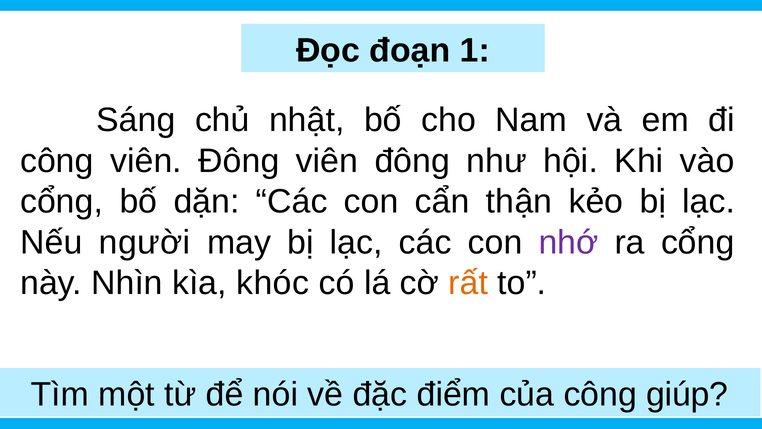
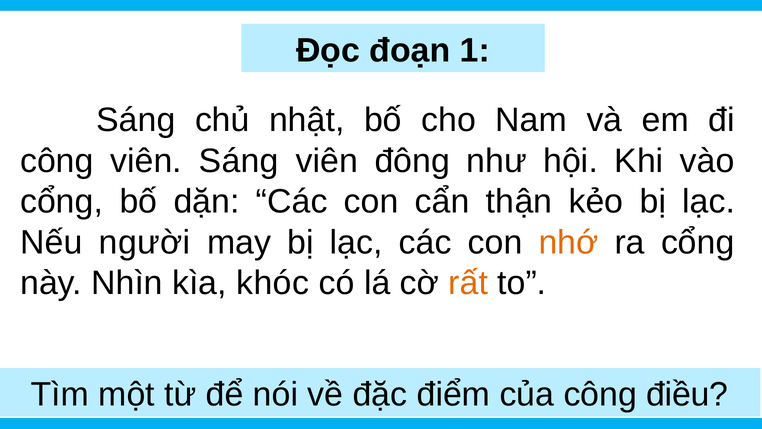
công viên Đông: Đông -> Sáng (239, 161)
nhớ colour: purple -> orange (569, 242)
giúp: giúp -> điều (687, 394)
